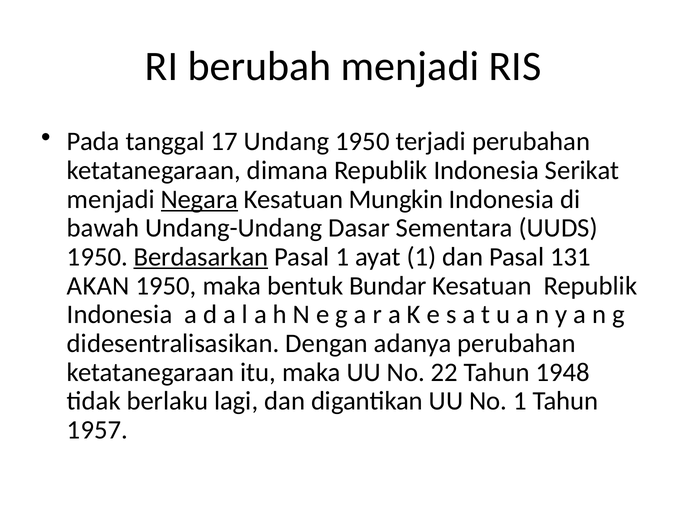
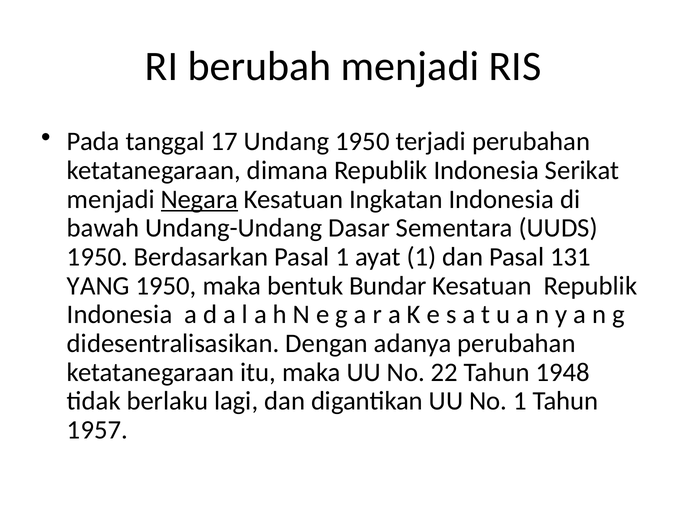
Mungkin: Mungkin -> Ingkatan (396, 199)
Berdasarkan underline: present -> none (201, 257)
AKAN: AKAN -> YANG (98, 286)
